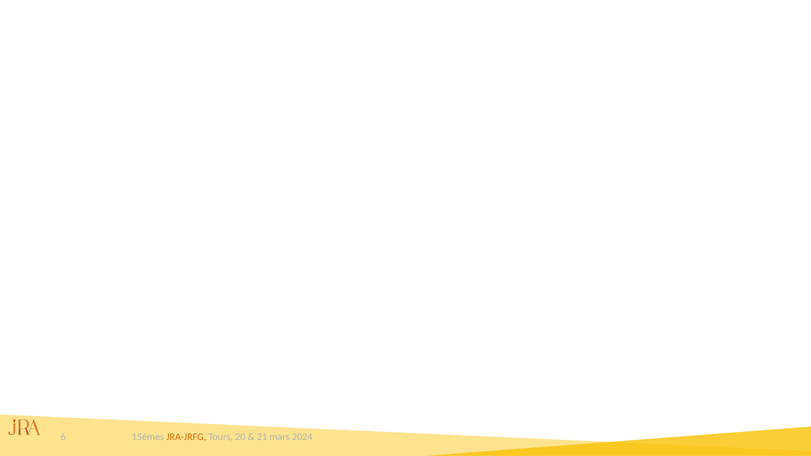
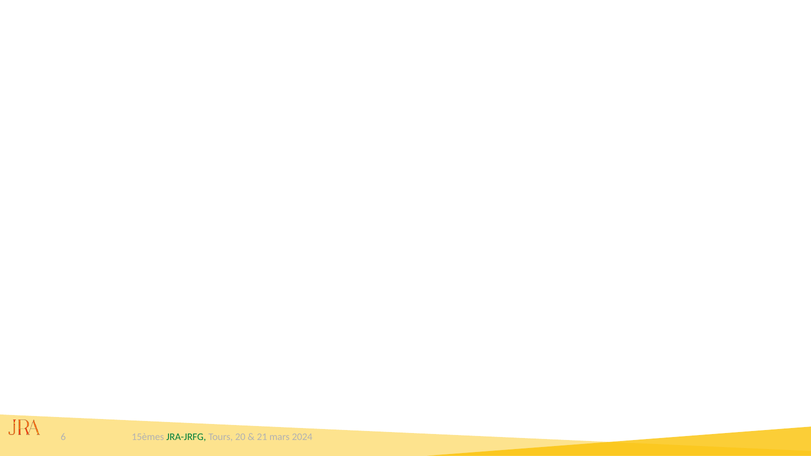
JRA-JRFG colour: orange -> green (186, 437)
